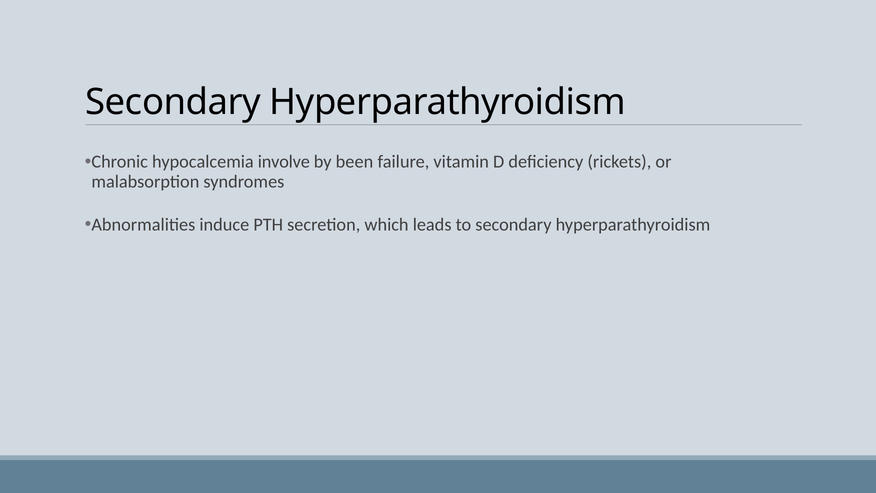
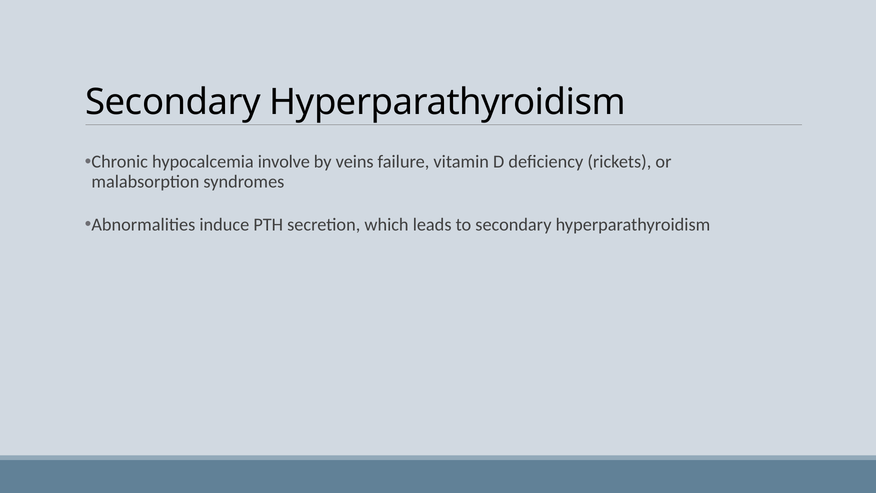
been: been -> veins (355, 162)
